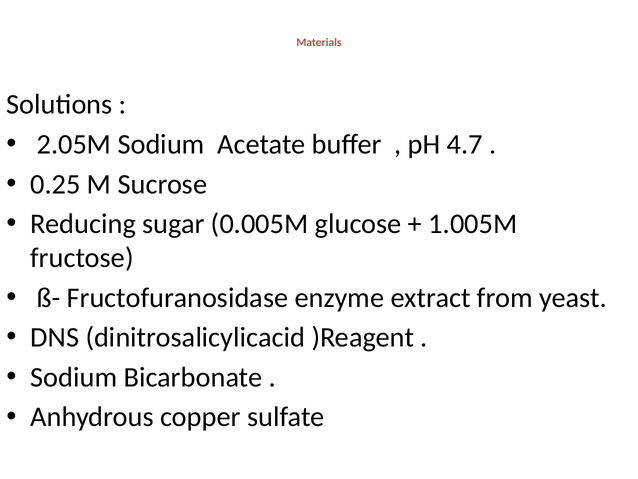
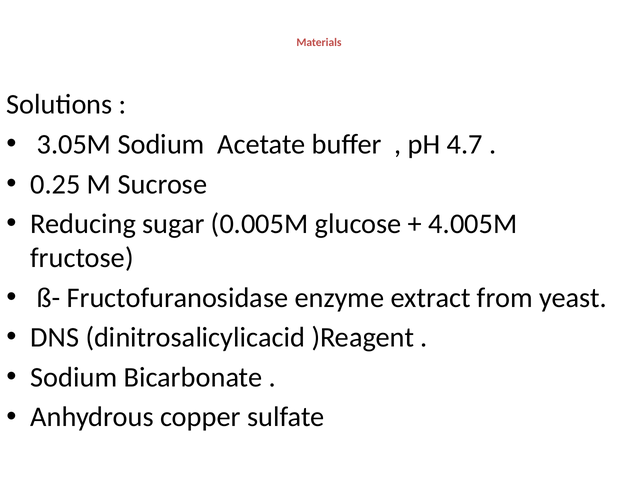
2.05M: 2.05M -> 3.05M (74, 144)
1.005M: 1.005M -> 4.005M (473, 224)
